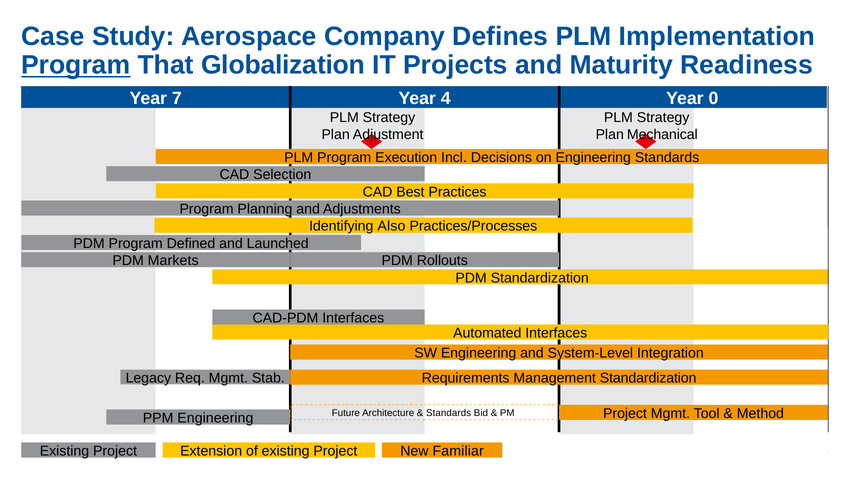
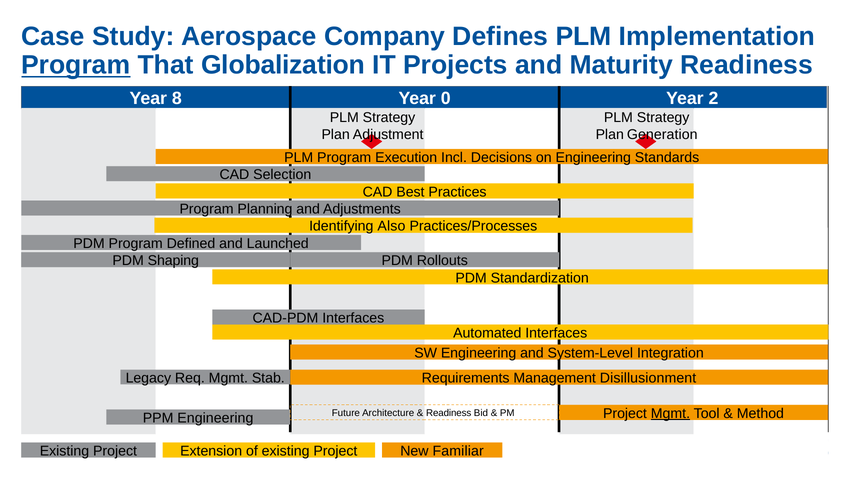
7: 7 -> 8 (177, 99)
4: 4 -> 0 (446, 99)
0: 0 -> 2 (714, 99)
Mechanical: Mechanical -> Generation (662, 135)
Markets: Markets -> Shaping (173, 261)
Management Standardization: Standardization -> Disillusionment (648, 378)
Mgmt underline: none -> present (670, 413)
Standards: Standards -> Readiness (449, 413)
